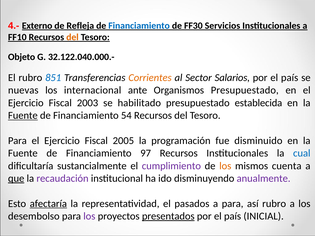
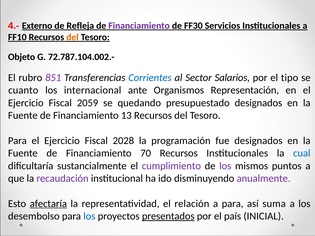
Financiamiento colour: blue -> purple (139, 26)
32.122.040.000.-: 32.122.040.000.- -> 72.787.104.002.- (81, 57)
851 colour: blue -> purple (53, 78)
Corrientes colour: orange -> blue (150, 78)
país: país -> tipo (290, 78)
nuevas: nuevas -> cuanto (23, 90)
Organismos Presupuestado: Presupuestado -> Representación (245, 90)
2003: 2003 -> 2059 (88, 103)
habilitado: habilitado -> quedando (139, 103)
presupuestado establecida: establecida -> designados (258, 103)
Fuente underline: present -> none (23, 116)
54: 54 -> 13 (126, 116)
2005: 2005 -> 2028 (123, 141)
fue disminuido: disminuido -> designados (258, 141)
97: 97 -> 70 (146, 153)
los colour: orange -> purple (225, 166)
cuenta: cuenta -> puntos (287, 166)
que underline: present -> none (16, 179)
pasados: pasados -> relación (192, 204)
así rubro: rubro -> suma (274, 204)
los colour: purple -> blue (89, 216)
